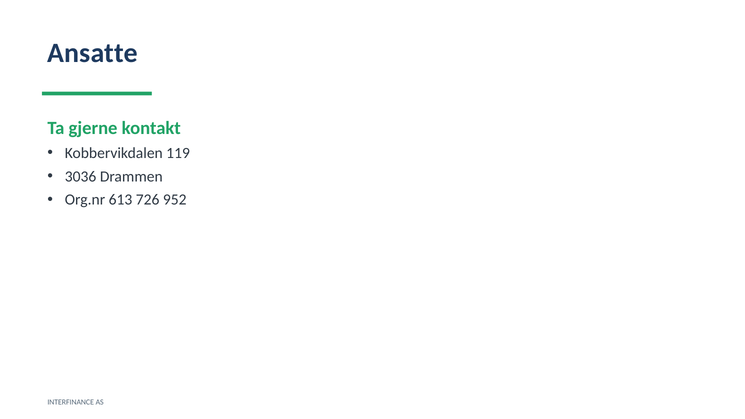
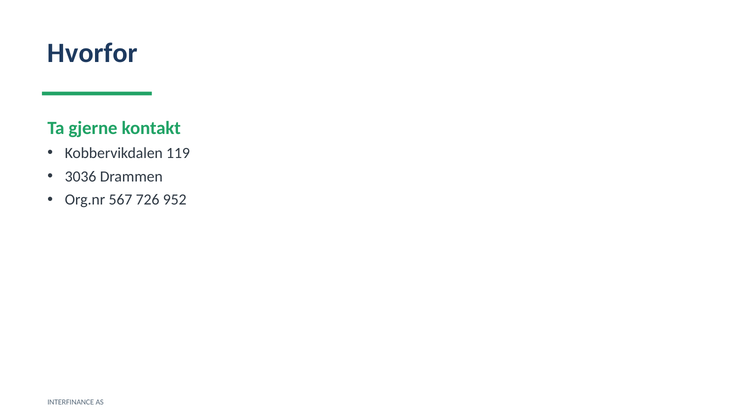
Ansatte: Ansatte -> Hvorfor (93, 53)
613: 613 -> 567 (120, 200)
